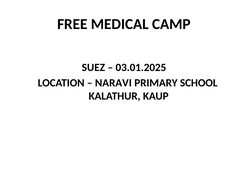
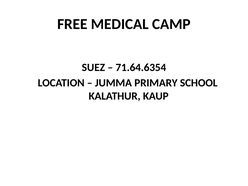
03.01.2025: 03.01.2025 -> 71.64.6354 (141, 67)
NARAVI: NARAVI -> JUMMA (113, 83)
